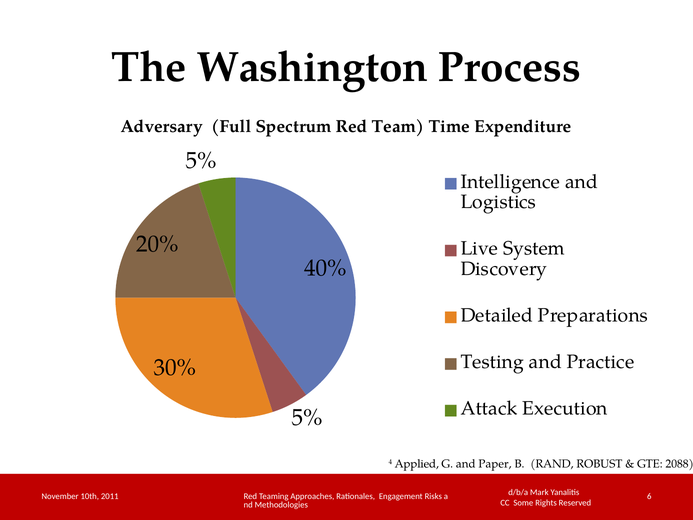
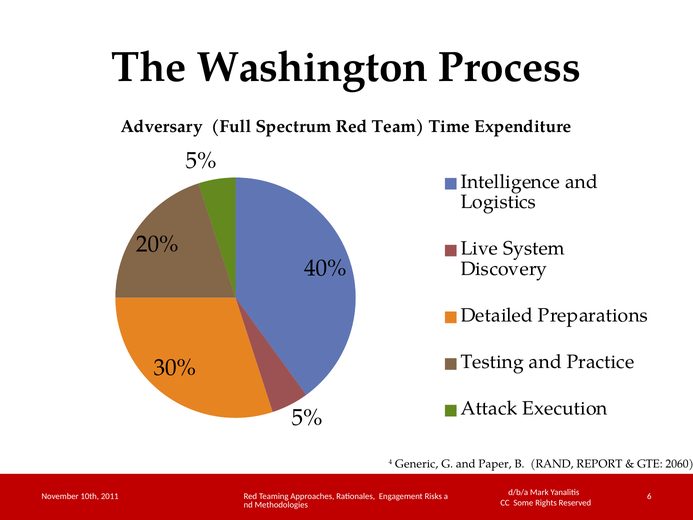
Applied: Applied -> Generic (417, 464)
ROBUST: ROBUST -> REPORT (599, 464)
2088: 2088 -> 2060 (680, 464)
